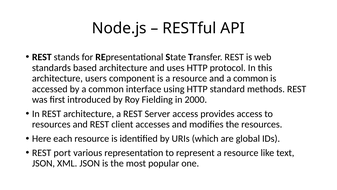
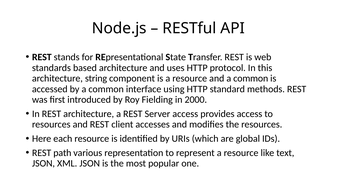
users: users -> string (96, 78)
port: port -> path (62, 152)
